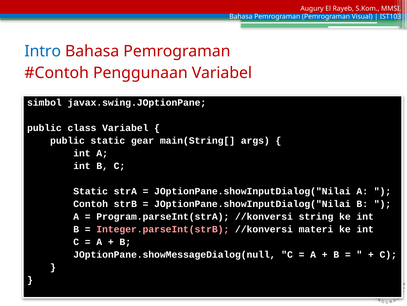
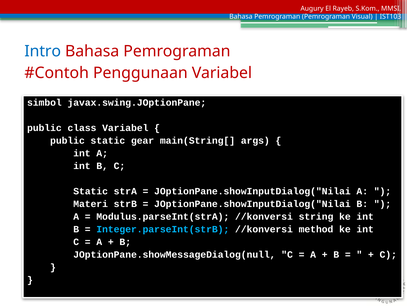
Contoh: Contoh -> Materi (91, 203)
Program.parseInt(strA: Program.parseInt(strA -> Modulus.parseInt(strA (163, 216)
Integer.parseInt(strB colour: pink -> light blue (163, 229)
materi: materi -> method (316, 229)
